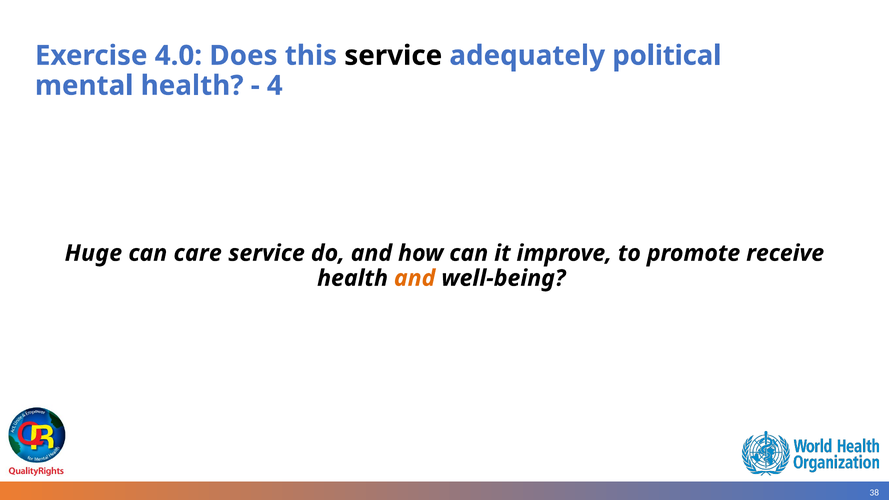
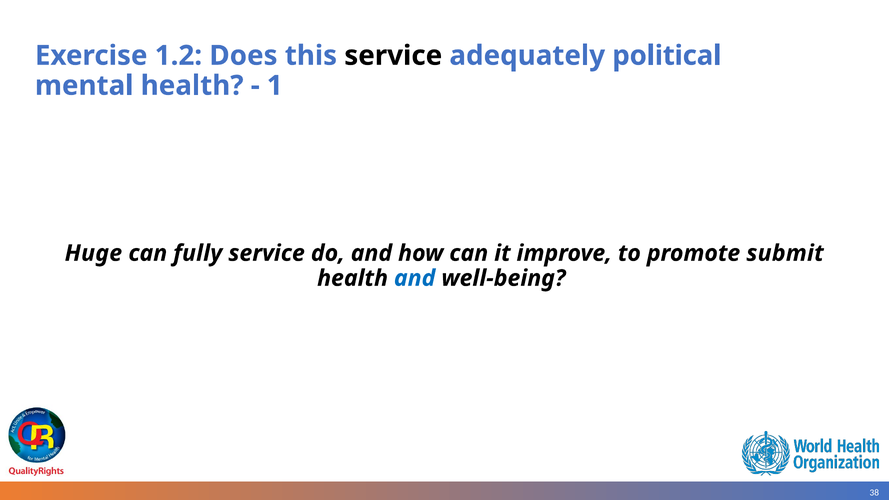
4.0: 4.0 -> 1.2 (178, 56)
4: 4 -> 1 (275, 86)
care: care -> fully (198, 253)
receive: receive -> submit (785, 253)
and colour: orange -> blue (415, 278)
